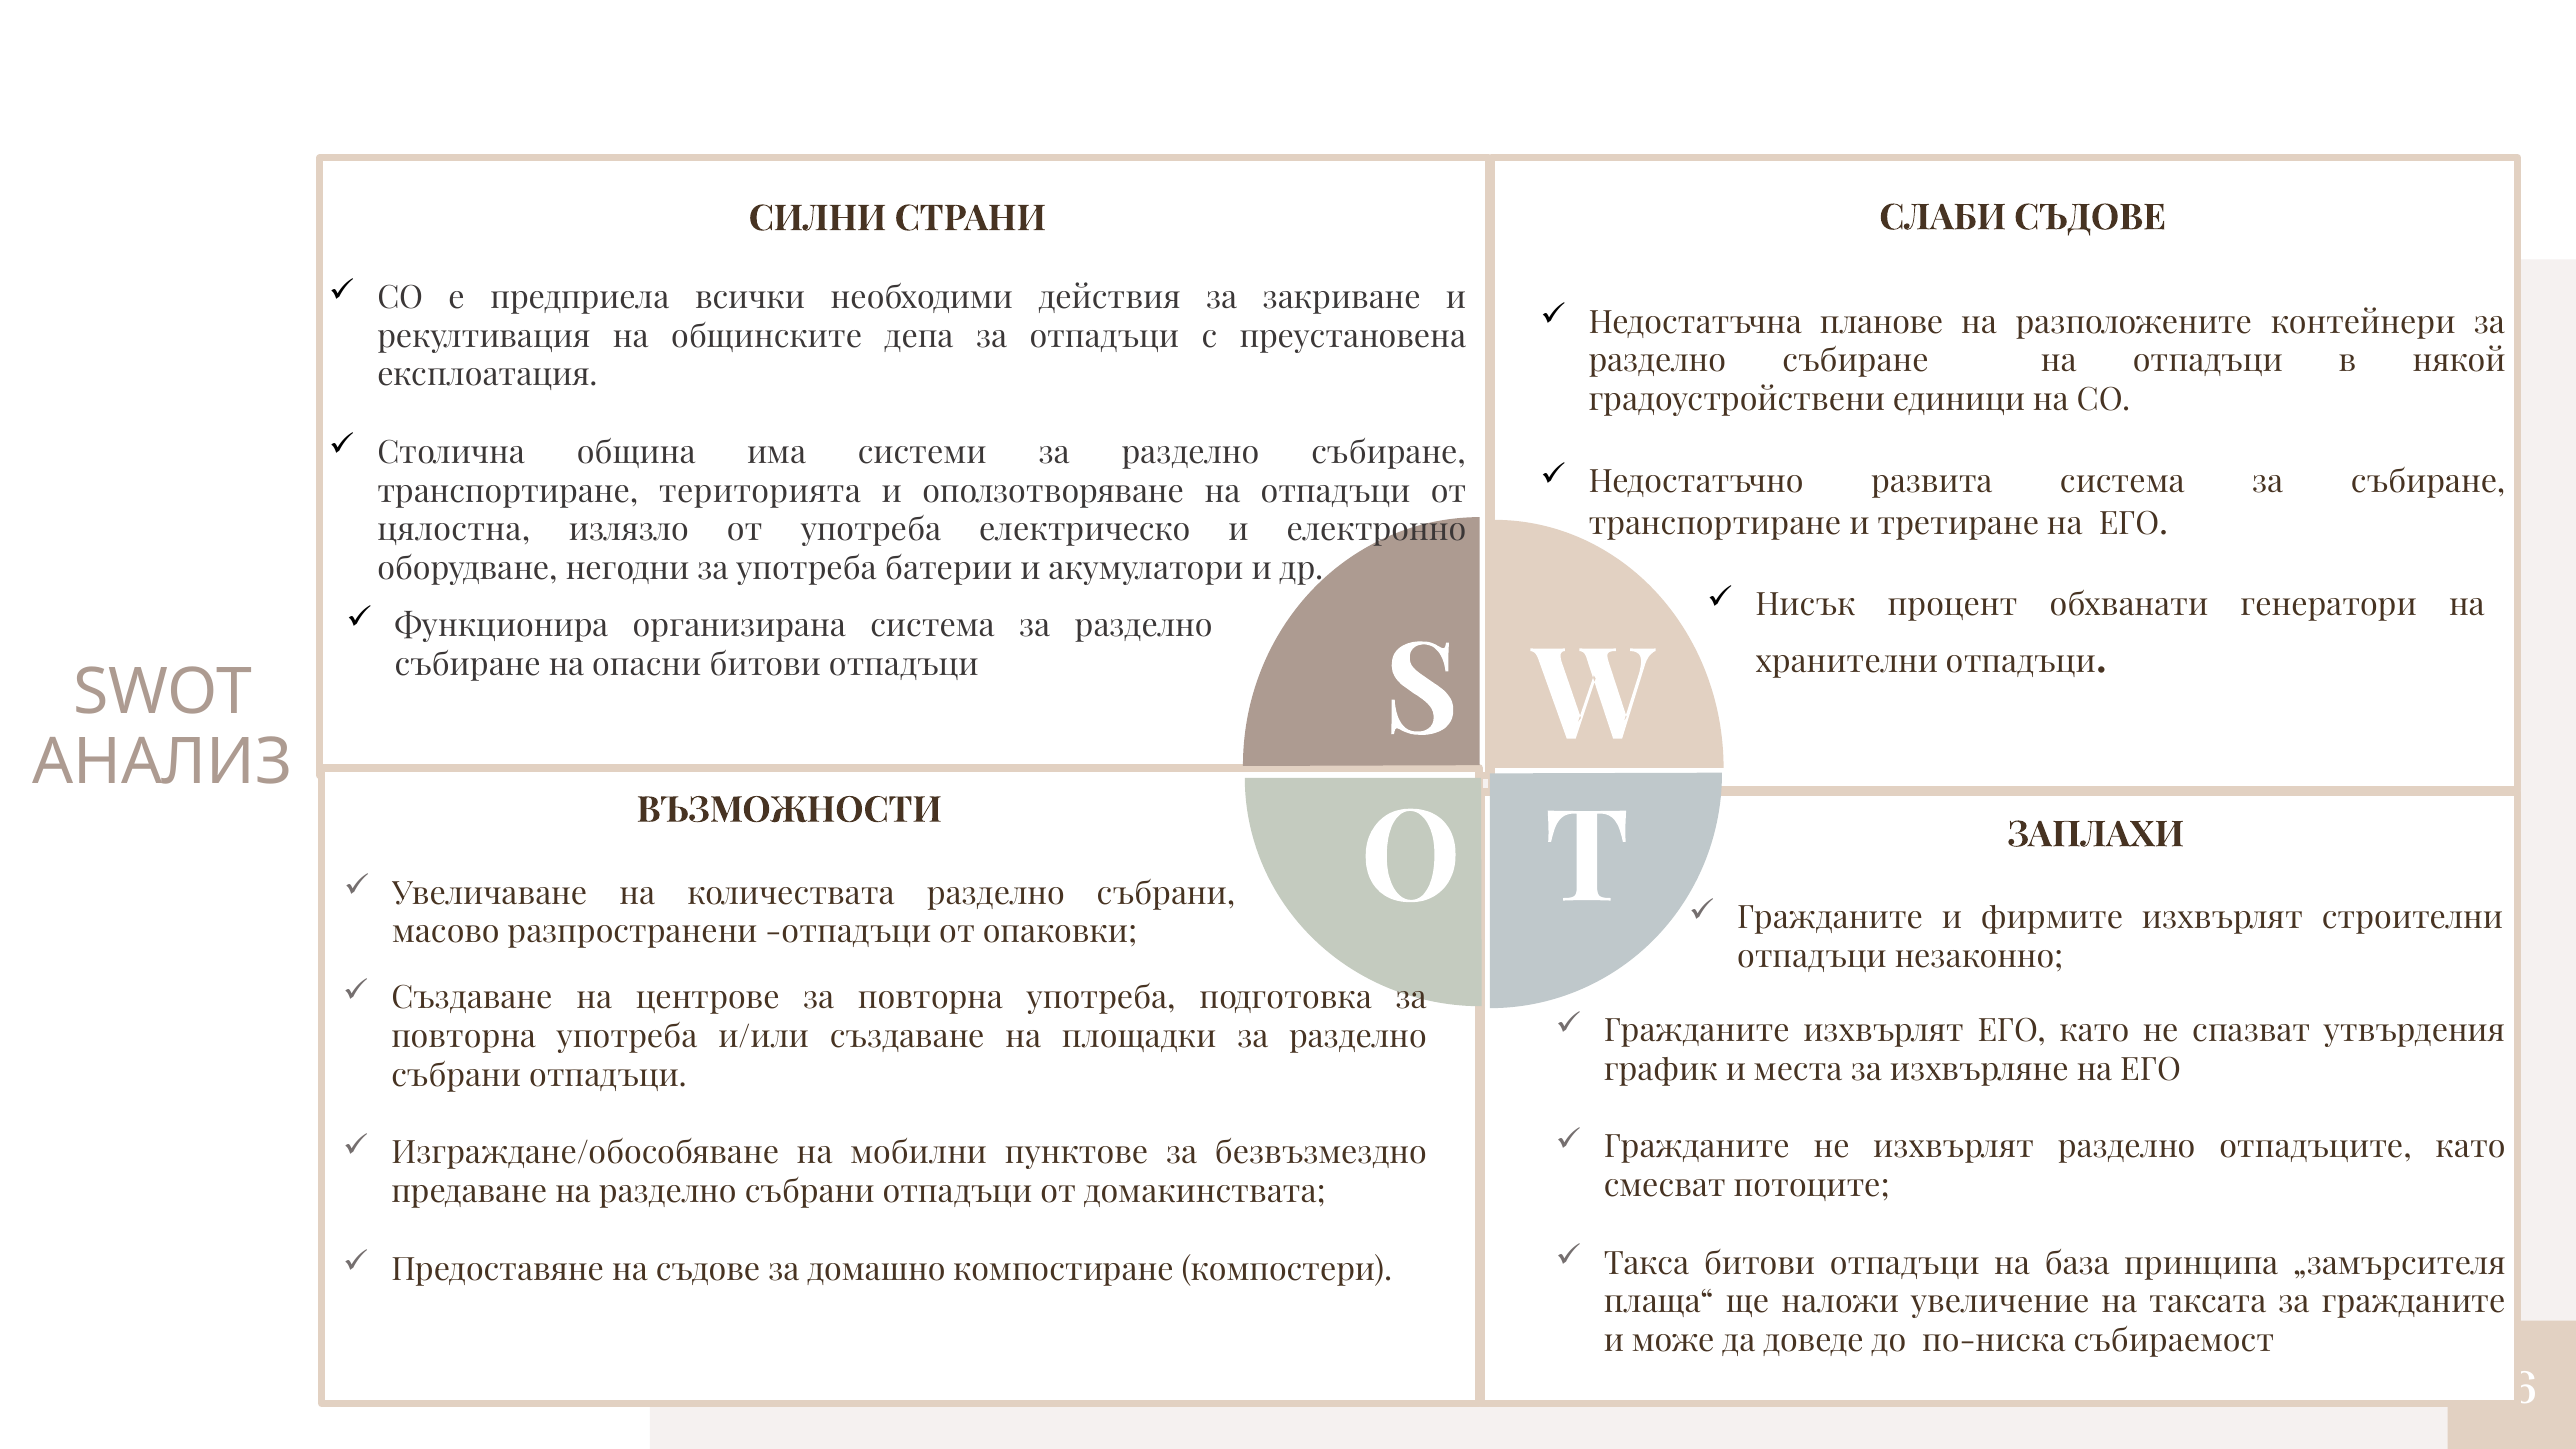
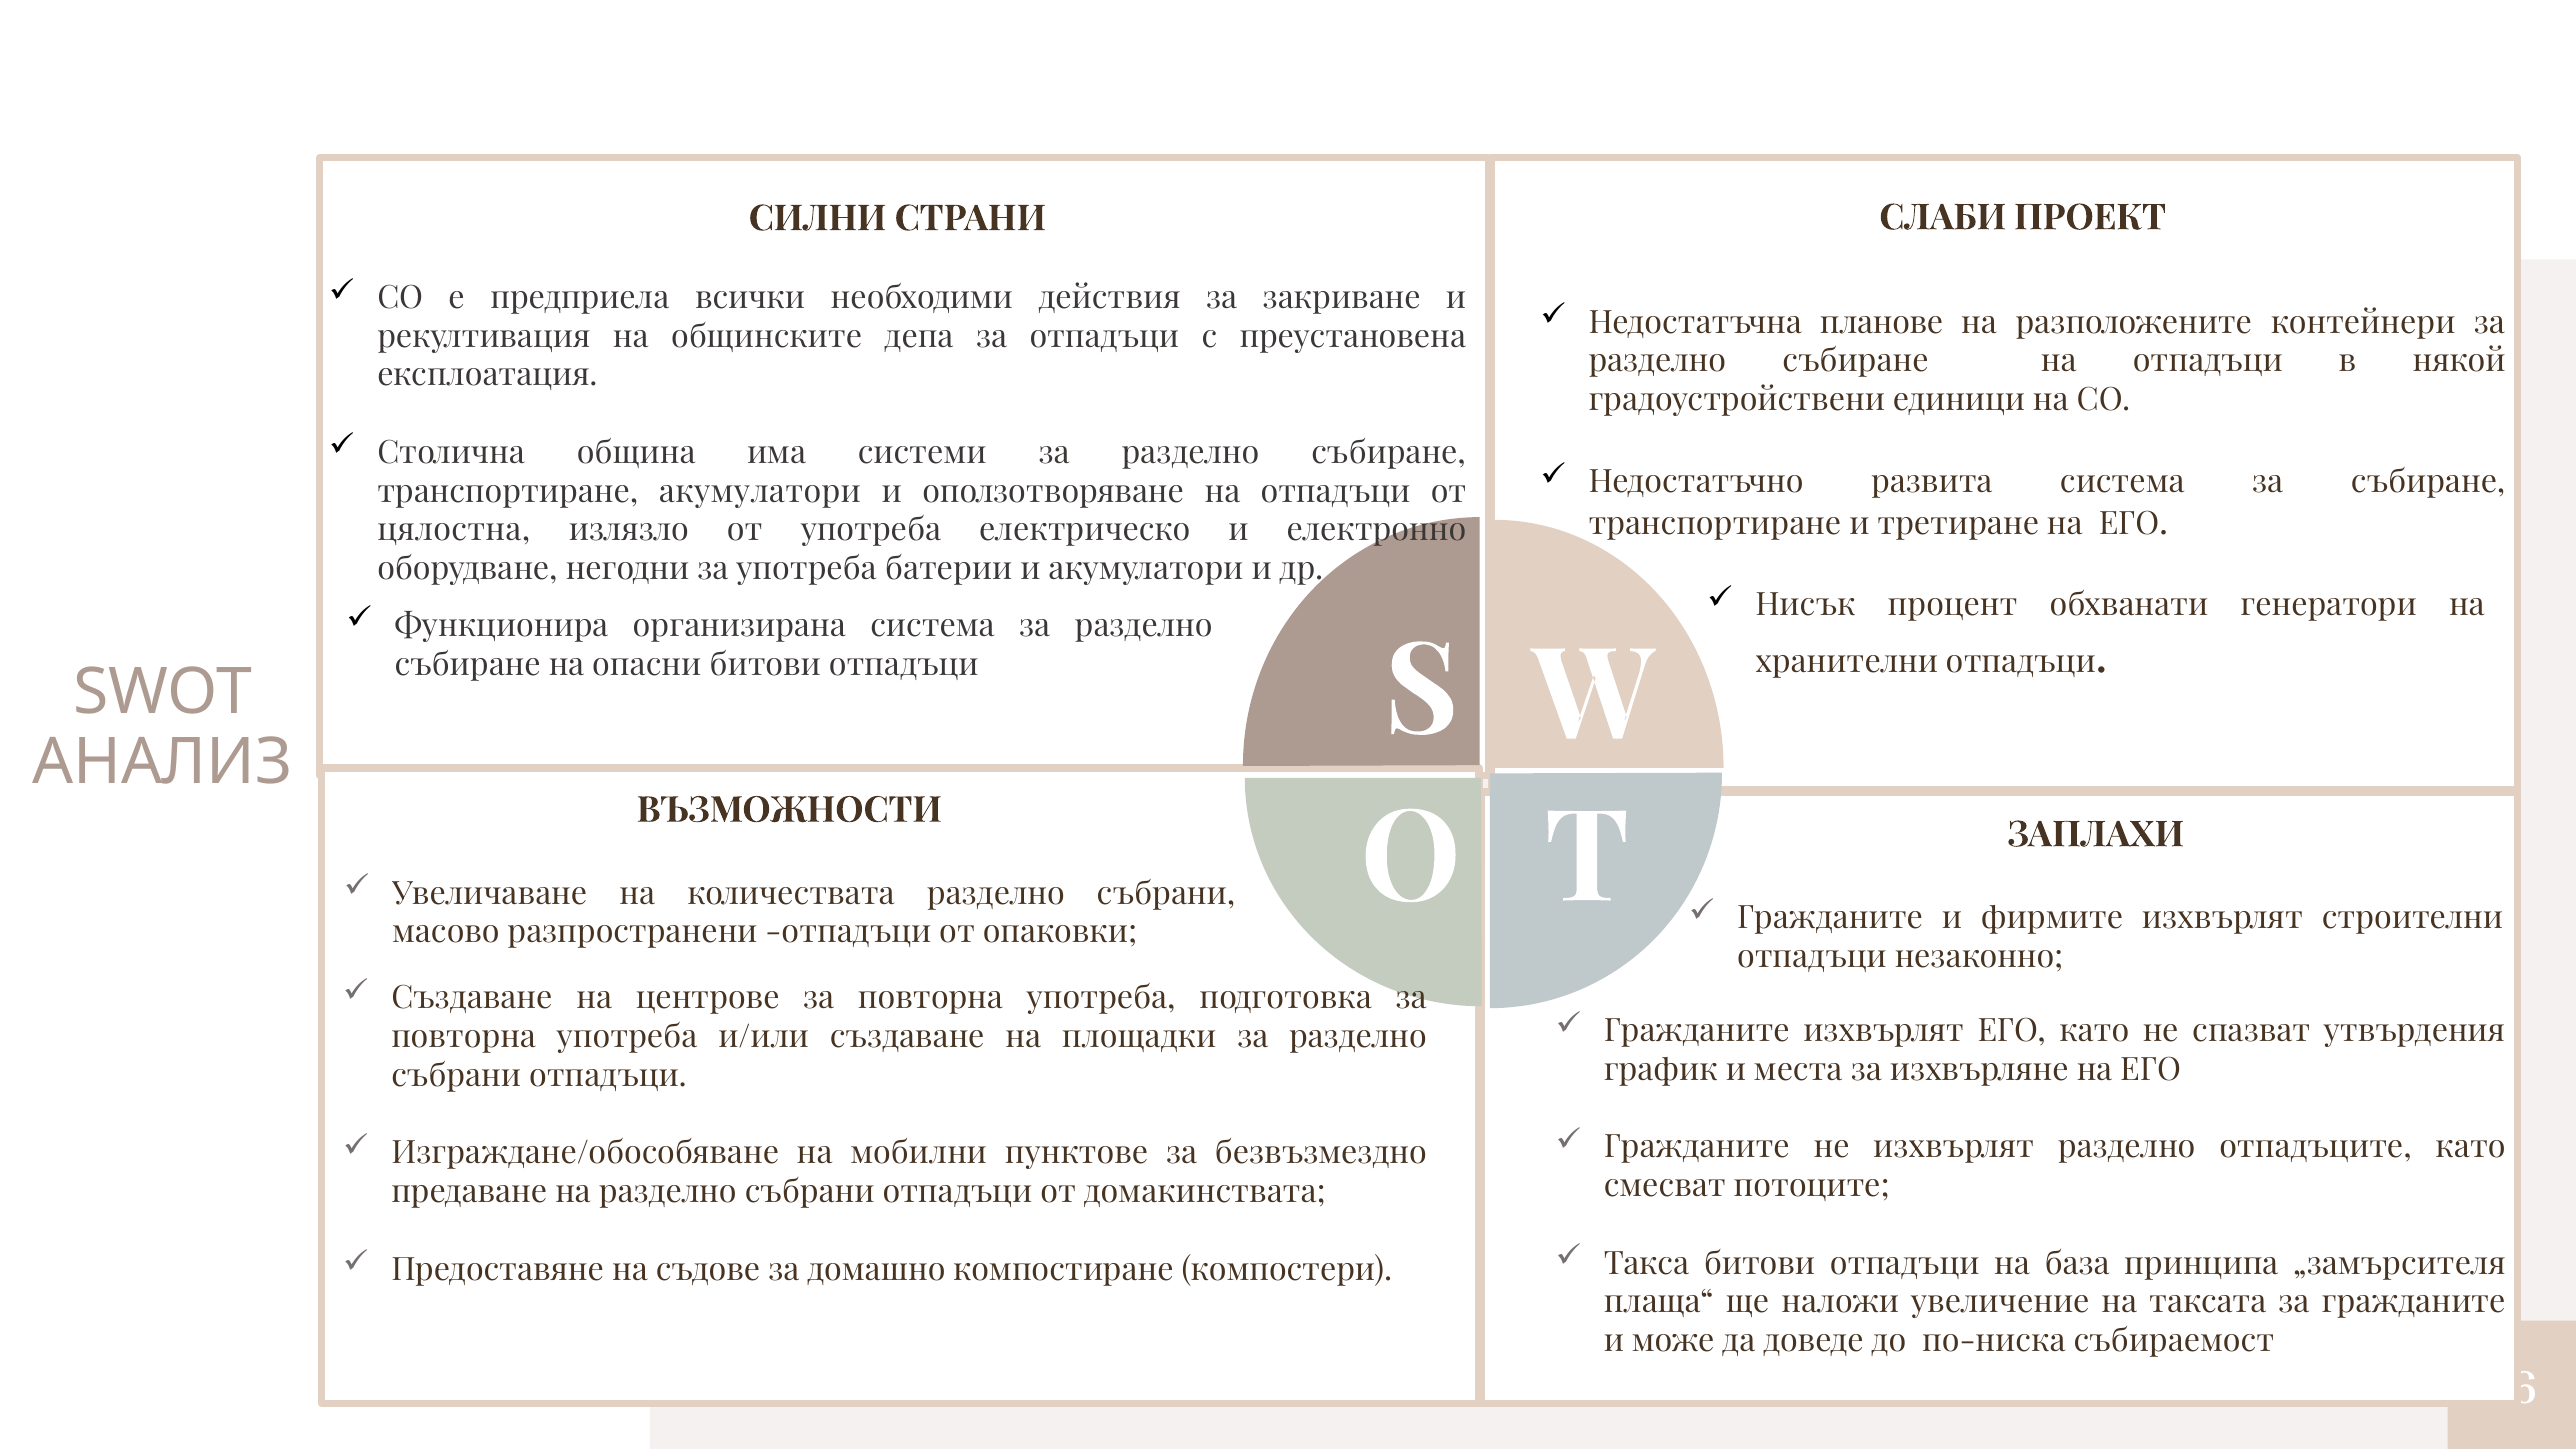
СЛАБИ СЪДОВЕ: СЪДОВЕ -> ПРОЕКТ (2090, 217)
транспортиране територията: територията -> акумулатори (760, 491)
